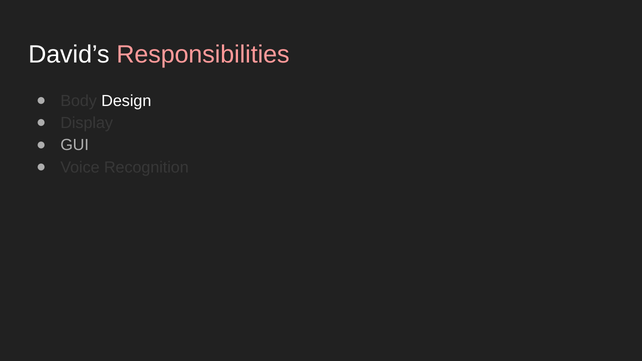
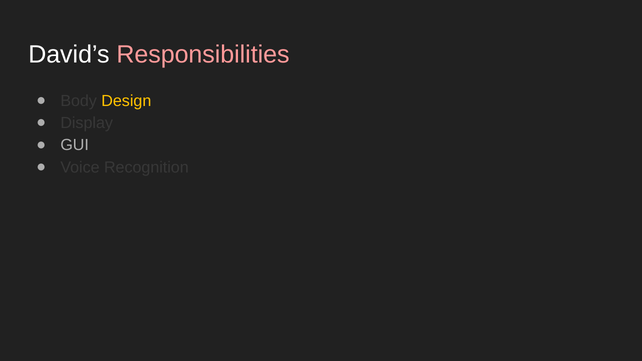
Design colour: white -> yellow (126, 101)
